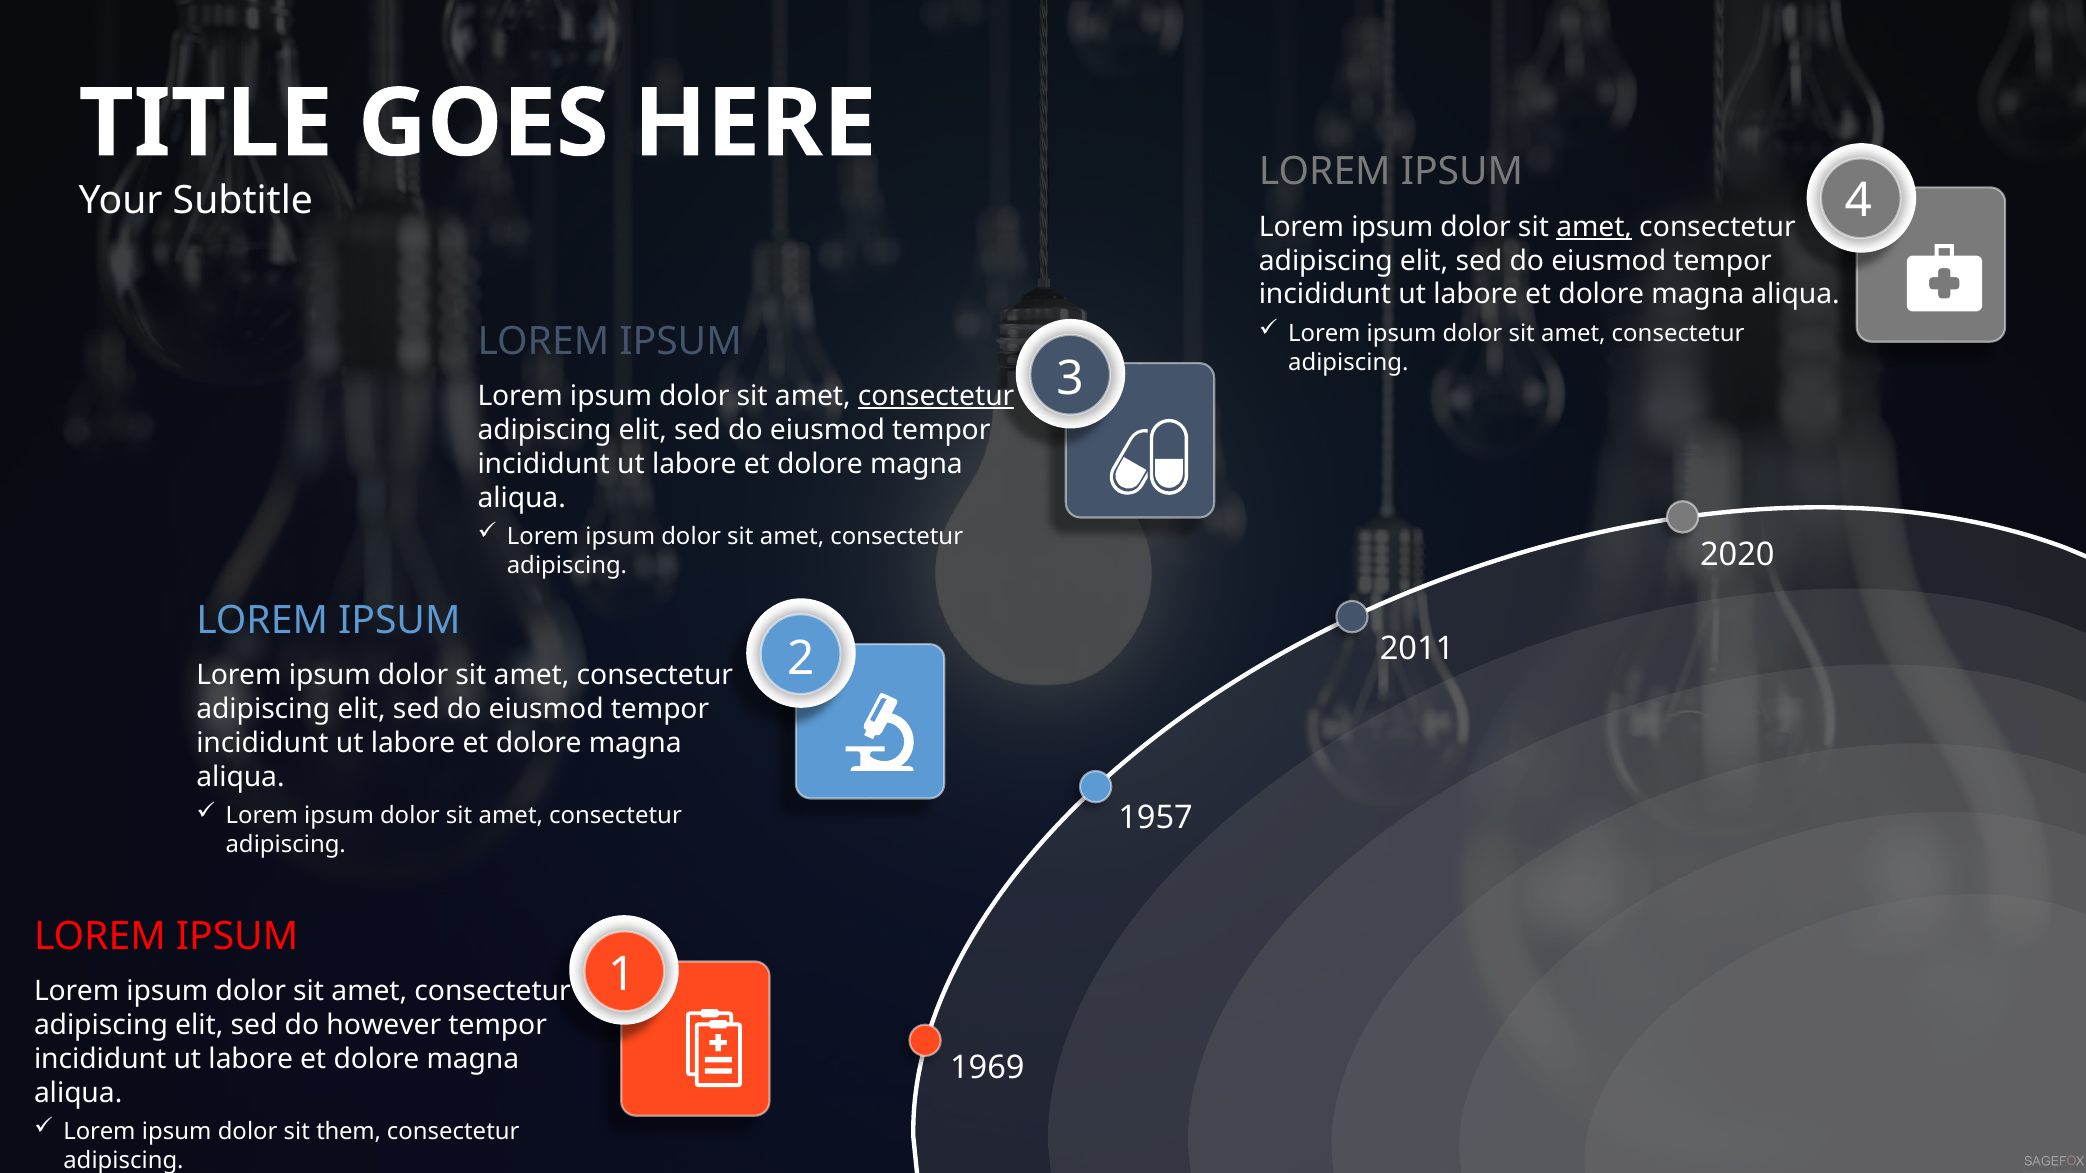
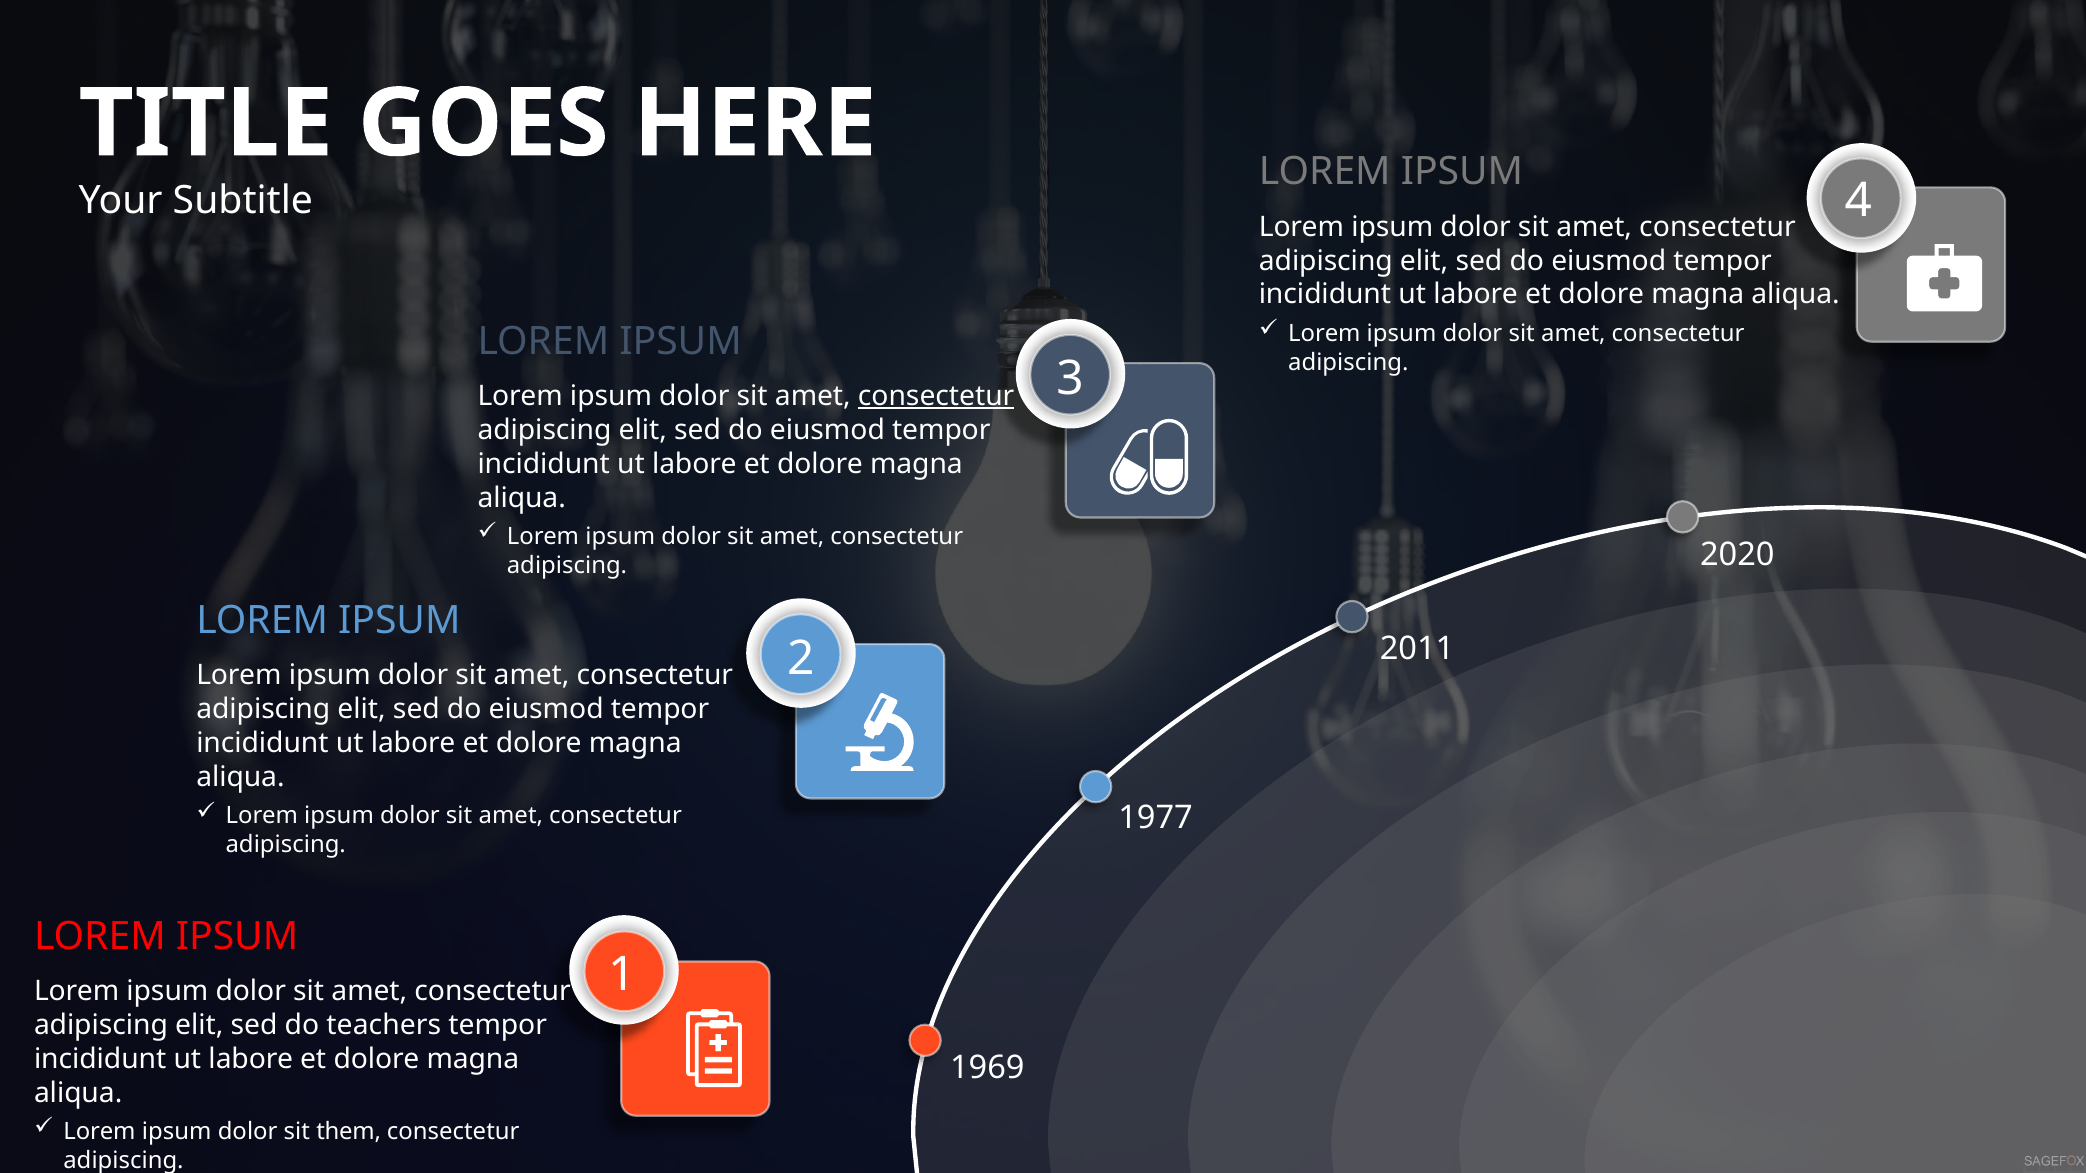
amet underline: present -> none (1594, 227)
1957: 1957 -> 1977 (1156, 818)
however: however -> teachers (384, 1025)
